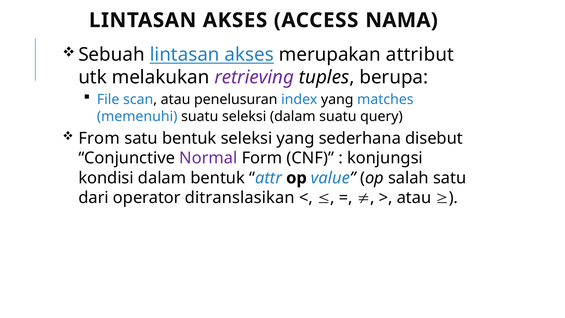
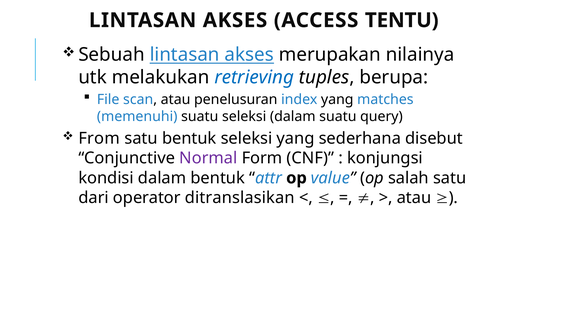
NAMA: NAMA -> TENTU (402, 20)
attribut: attribut -> nilainya (420, 55)
retrieving colour: purple -> blue (254, 77)
